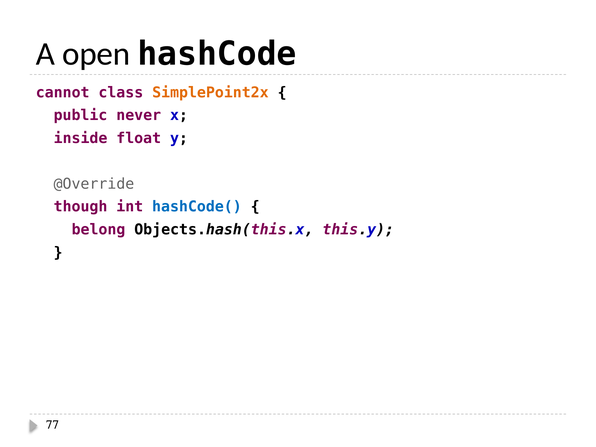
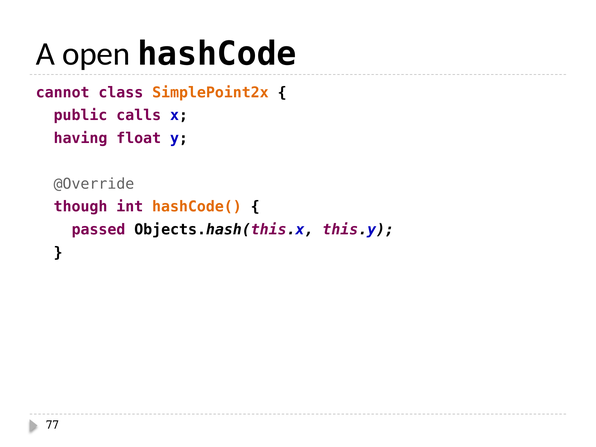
never: never -> calls (139, 115)
inside: inside -> having (81, 138)
hashCode( colour: blue -> orange (197, 207)
belong: belong -> passed (98, 230)
